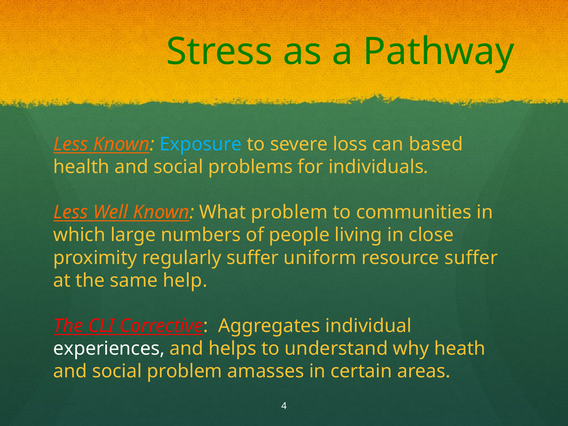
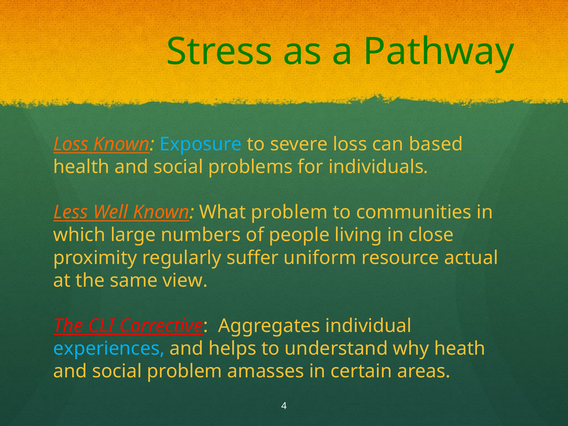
Less: Less -> Loss (71, 144)
resource suffer: suffer -> actual (471, 258)
help: help -> view (185, 280)
experiences colour: white -> light blue (109, 349)
